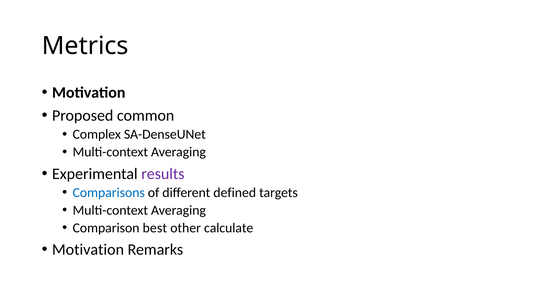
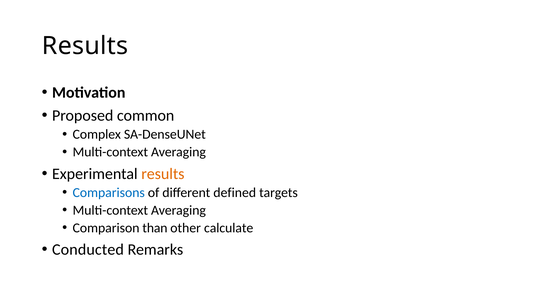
Metrics: Metrics -> Results (85, 46)
results colour: purple -> orange (163, 174)
best: best -> than (155, 228)
Motivation: Motivation -> Conducted (88, 250)
